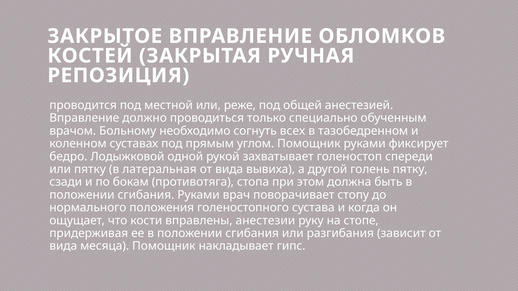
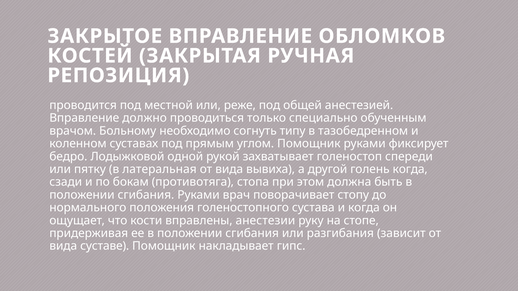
всех: всех -> типу (293, 131)
голень пятку: пятку -> когда (410, 169)
месяца: месяца -> суставе (105, 246)
